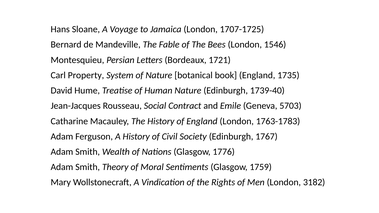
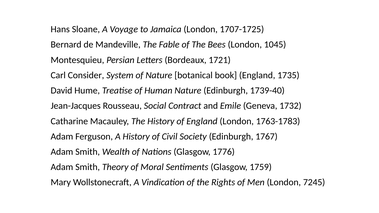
1546: 1546 -> 1045 (275, 45)
Property: Property -> Consider (86, 75)
5703: 5703 -> 1732 (290, 106)
3182: 3182 -> 7245 (314, 183)
